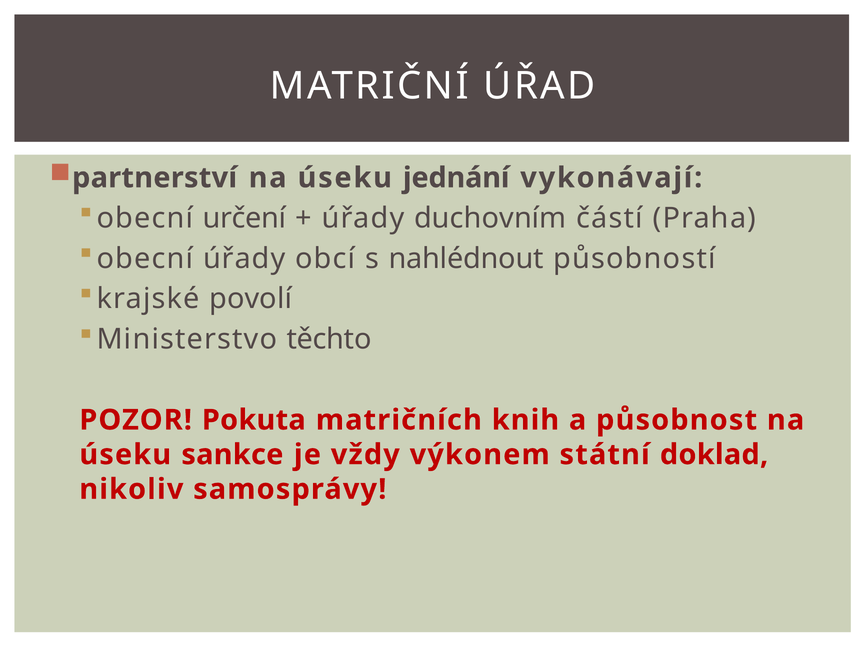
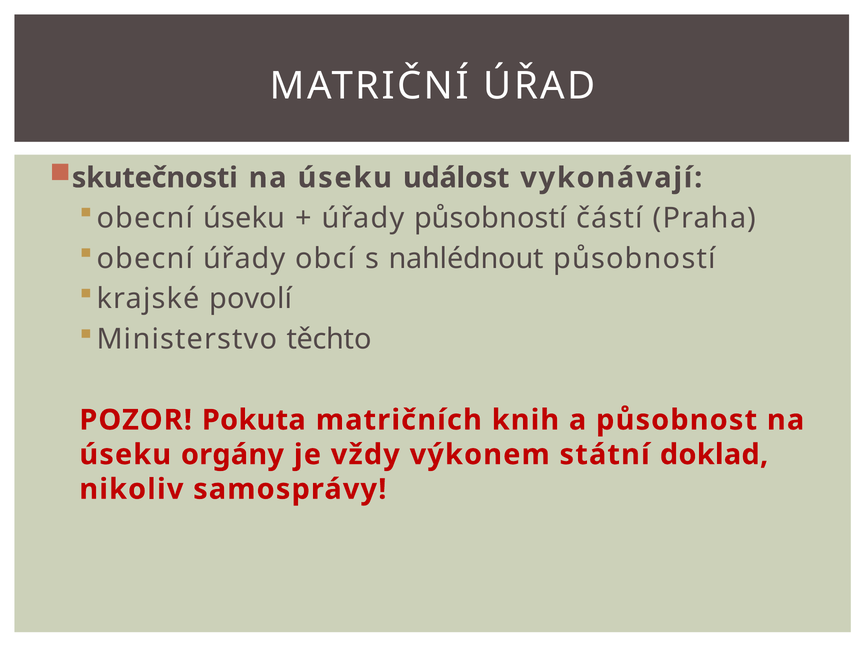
partnerství: partnerství -> skutečnosti (155, 178)
jednání: jednání -> událost (456, 178)
obecní určení: určení -> úseku (244, 218)
úřady duchovním: duchovním -> působností (490, 218)
sankce: sankce -> orgány (232, 455)
